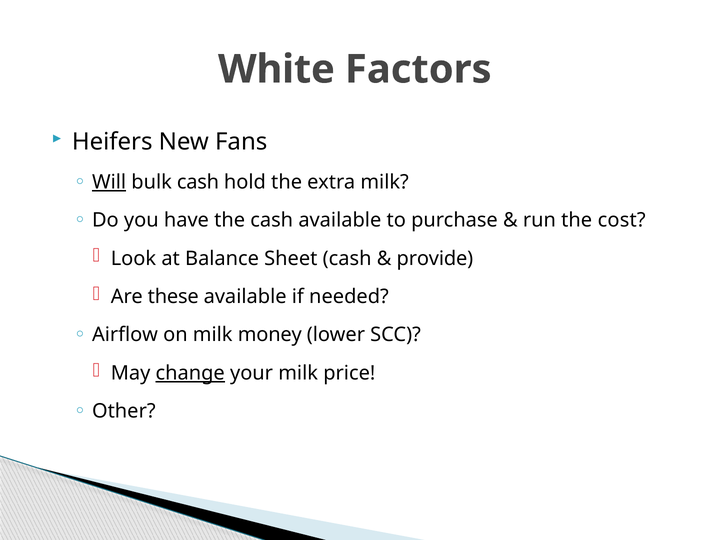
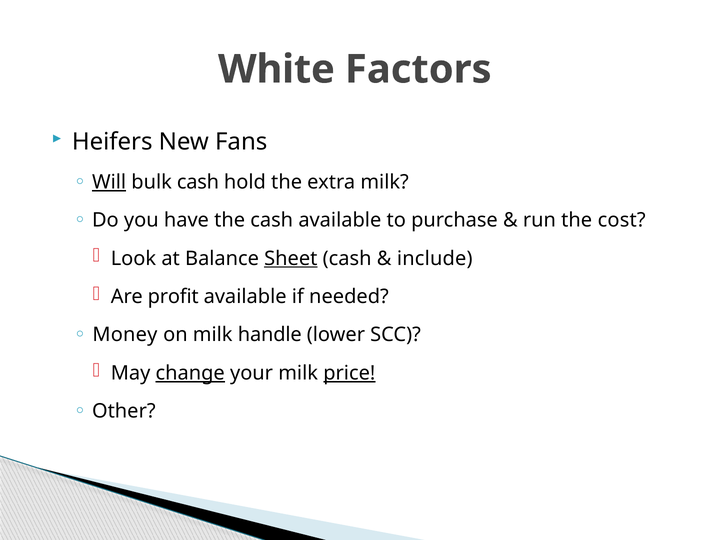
Sheet underline: none -> present (291, 259)
provide: provide -> include (435, 259)
these: these -> profit (173, 297)
Airflow: Airflow -> Money (125, 335)
money: money -> handle (270, 335)
price underline: none -> present (349, 373)
